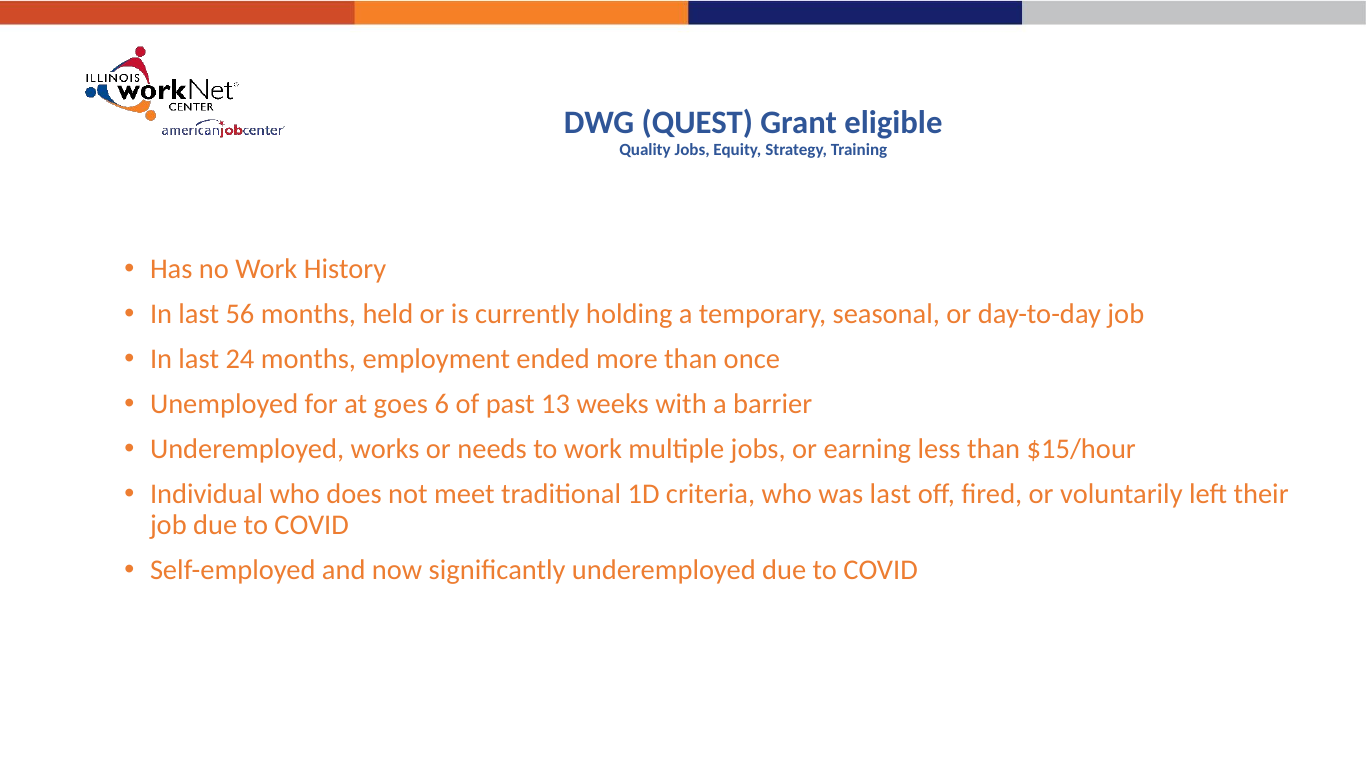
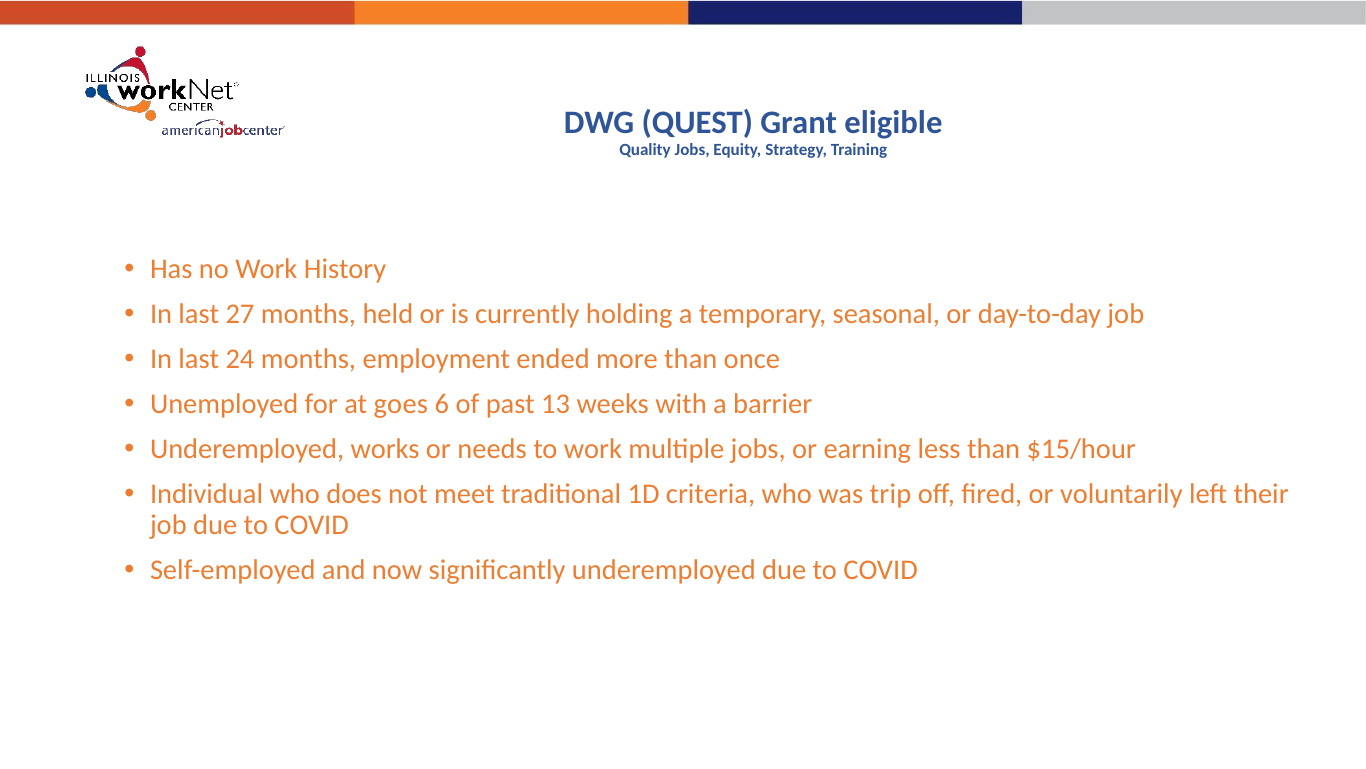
56: 56 -> 27 (240, 314)
was last: last -> trip (890, 494)
